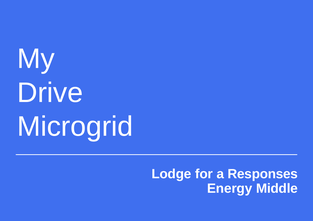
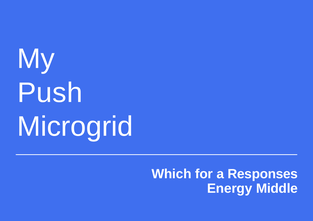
Drive: Drive -> Push (50, 93)
Lodge: Lodge -> Which (171, 174)
